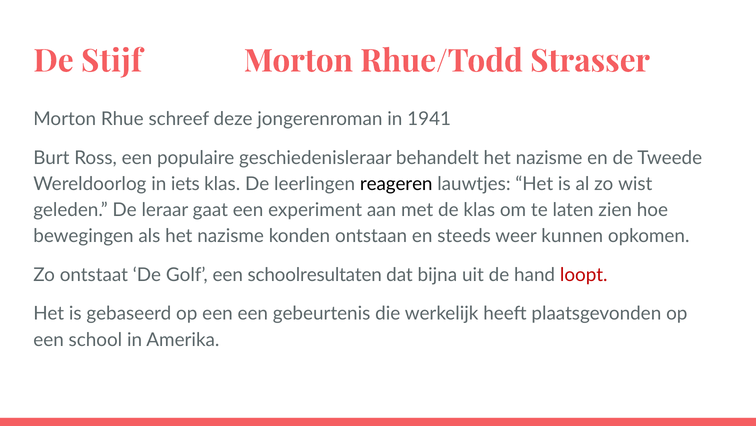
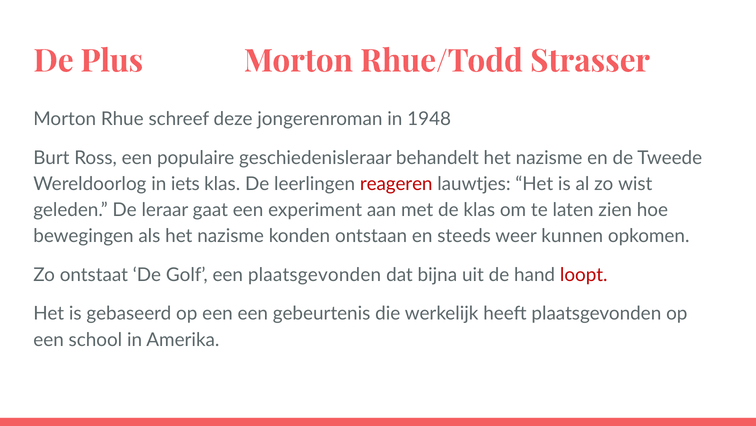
Stijf: Stijf -> Plus (112, 61)
1941: 1941 -> 1948 (429, 119)
reageren colour: black -> red (396, 184)
een schoolresultaten: schoolresultaten -> plaatsgevonden (315, 274)
